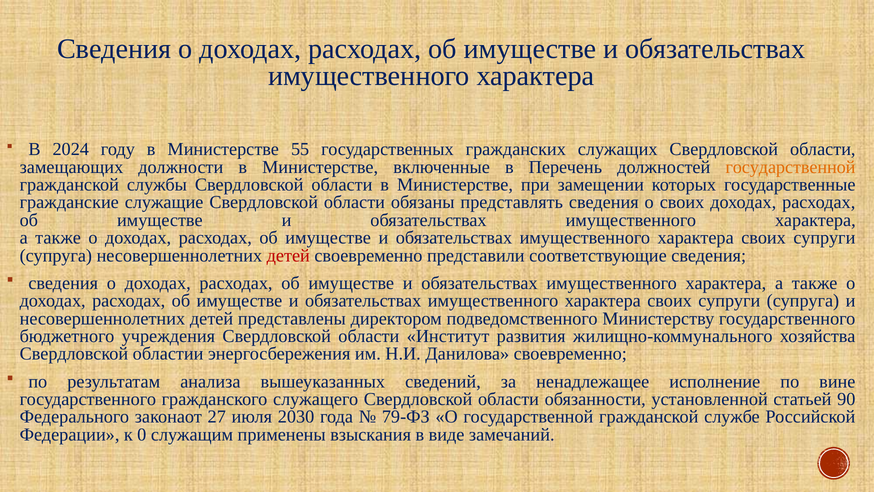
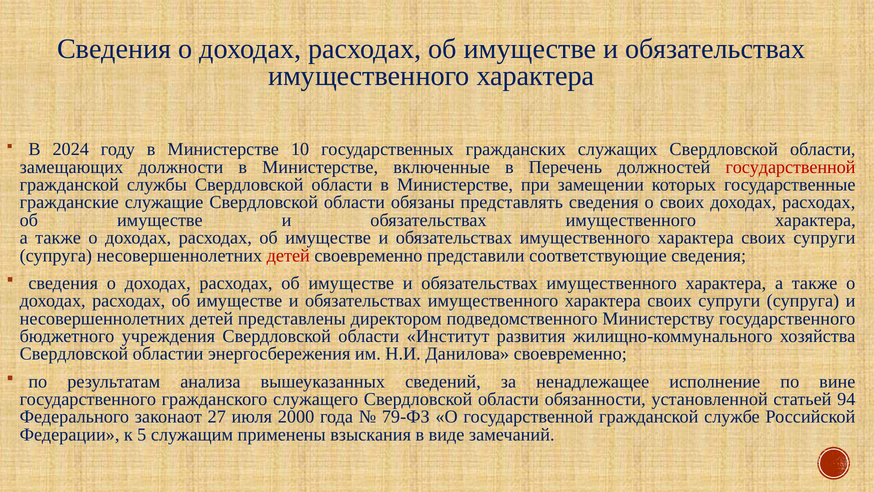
55: 55 -> 10 (300, 149)
государственной colour: orange -> red (790, 167)
90: 90 -> 94 (846, 399)
2030: 2030 -> 2000 (296, 417)
0: 0 -> 5 (142, 434)
